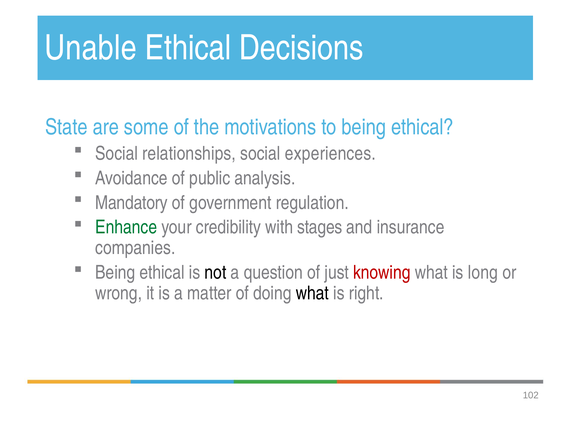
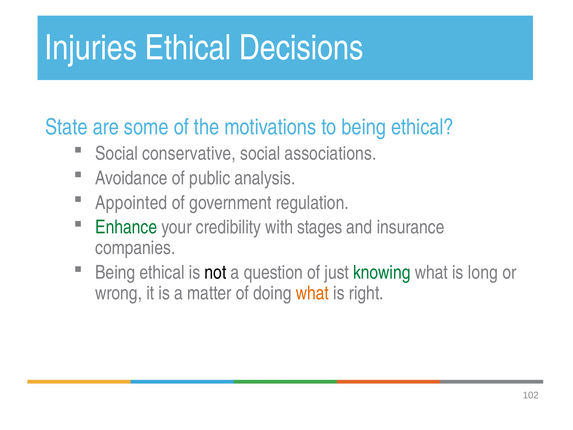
Unable: Unable -> Injuries (91, 48)
relationships: relationships -> conservative (189, 153)
experiences: experiences -> associations (330, 153)
Mandatory: Mandatory -> Appointed (131, 203)
knowing colour: red -> green (382, 272)
what colour: black -> orange (312, 293)
